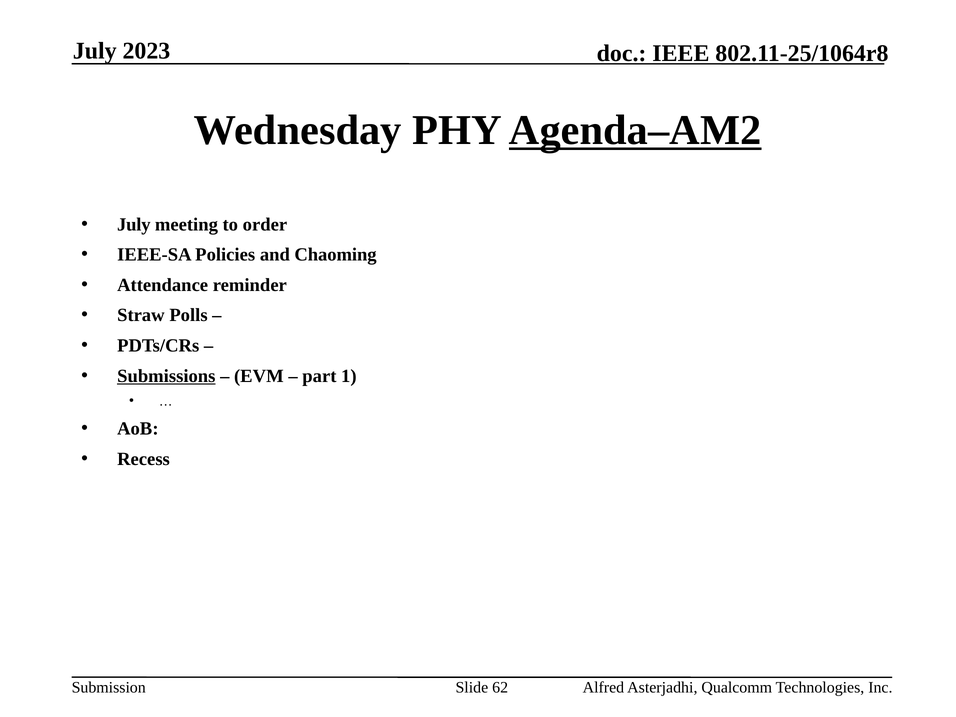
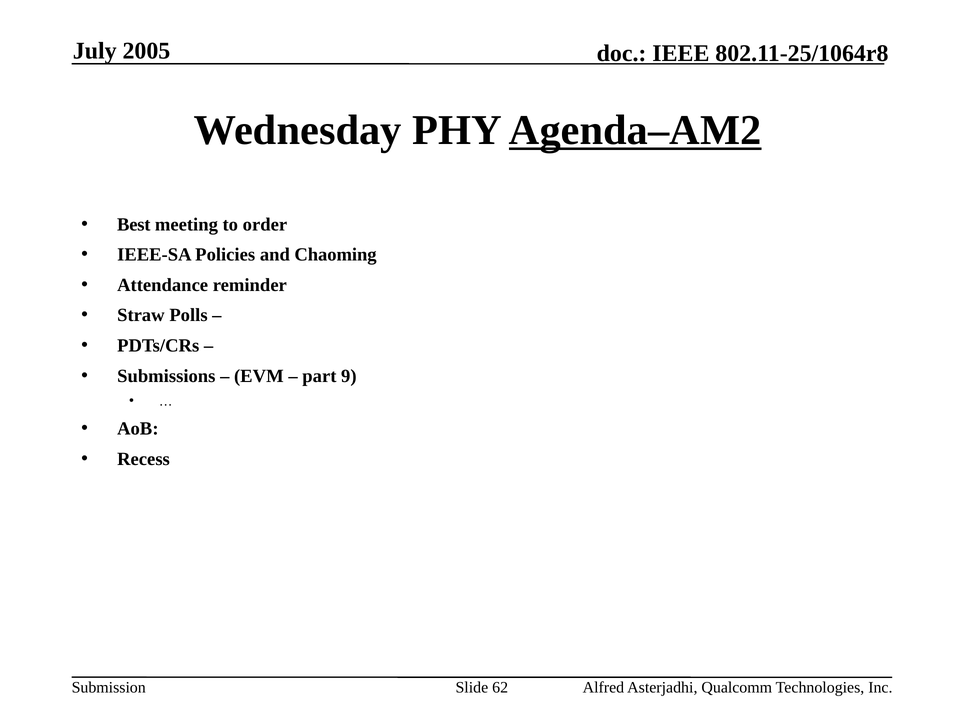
2023: 2023 -> 2005 (146, 51)
July: July -> Best (134, 224)
Submissions underline: present -> none (166, 376)
1: 1 -> 9 (349, 376)
